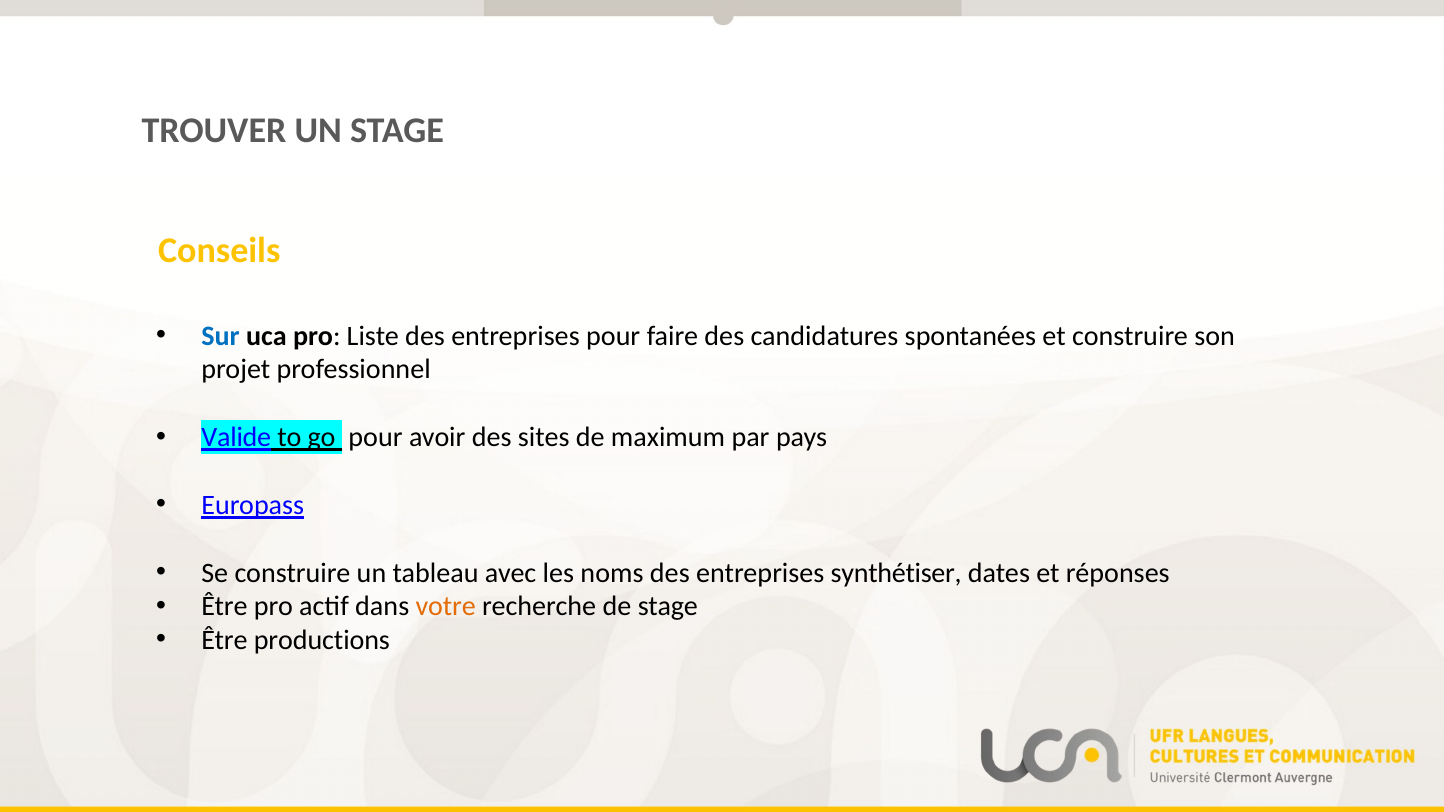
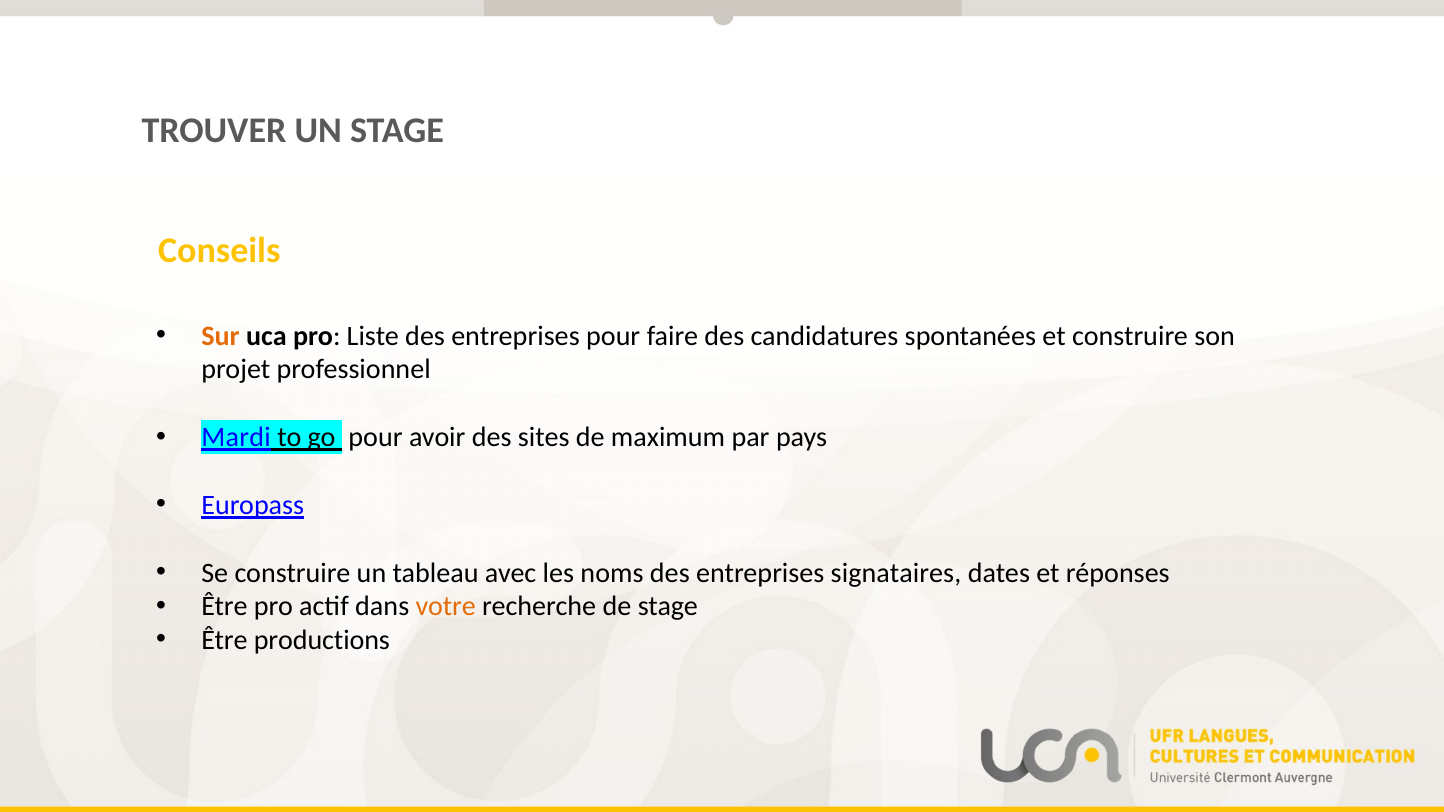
Sur colour: blue -> orange (221, 336)
Valide: Valide -> Mardi (236, 437)
synthétiser: synthétiser -> signataires (896, 573)
